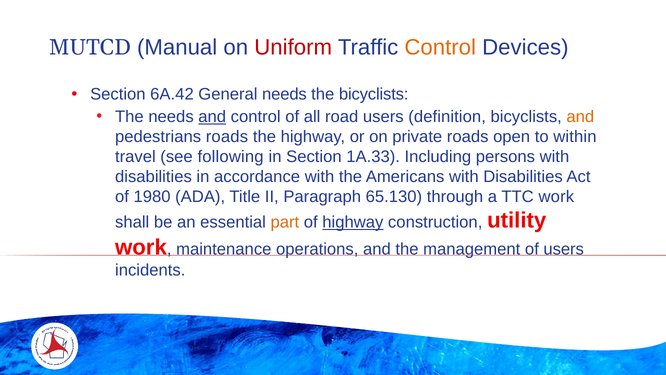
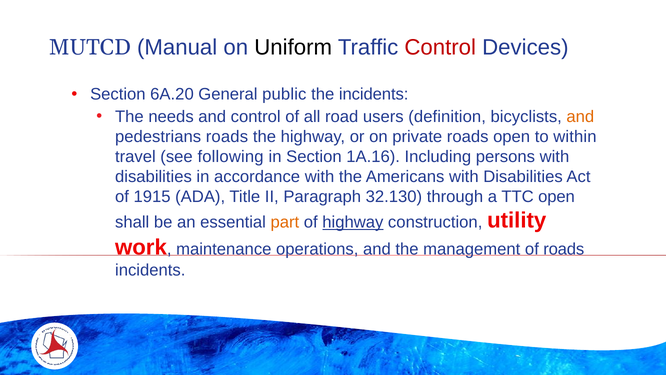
Uniform colour: red -> black (293, 47)
Control colour: orange -> red (440, 47)
6A.42: 6A.42 -> 6A.20 (172, 94)
General needs: needs -> public (284, 94)
the bicyclists: bicyclists -> incidents (374, 94)
and underline: present -> none (212, 117)
1A.33: 1A.33 -> 1A.16 (373, 157)
1980: 1980 -> 1915 (152, 197)
65.130: 65.130 -> 32.130 (394, 197)
TTC work: work -> open (557, 197)
of users: users -> roads (564, 249)
